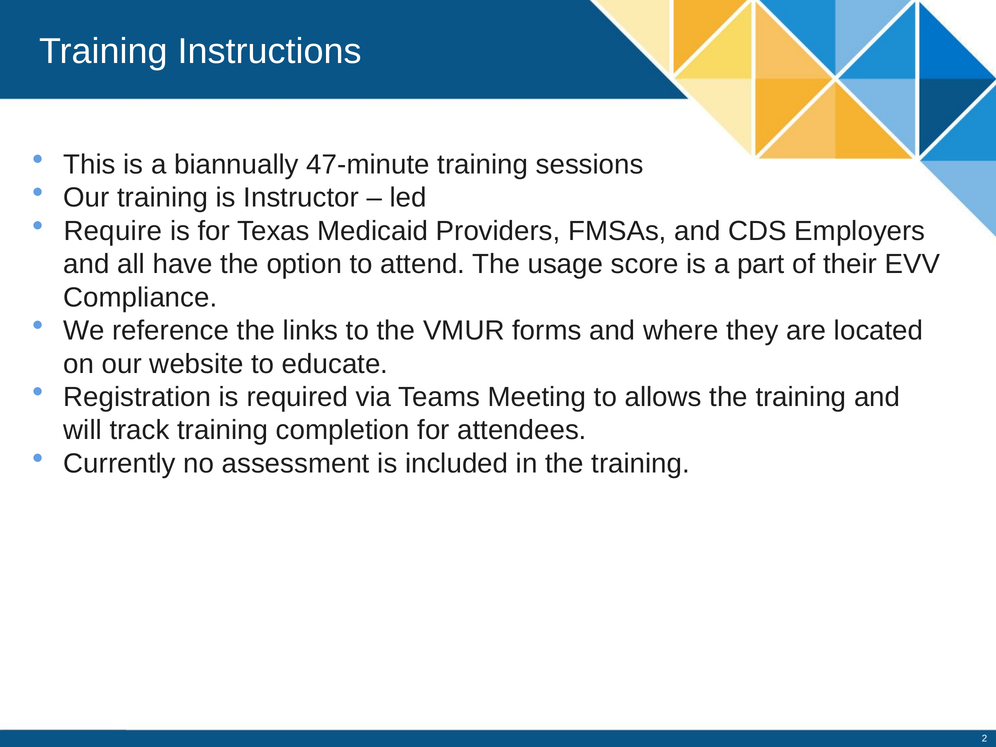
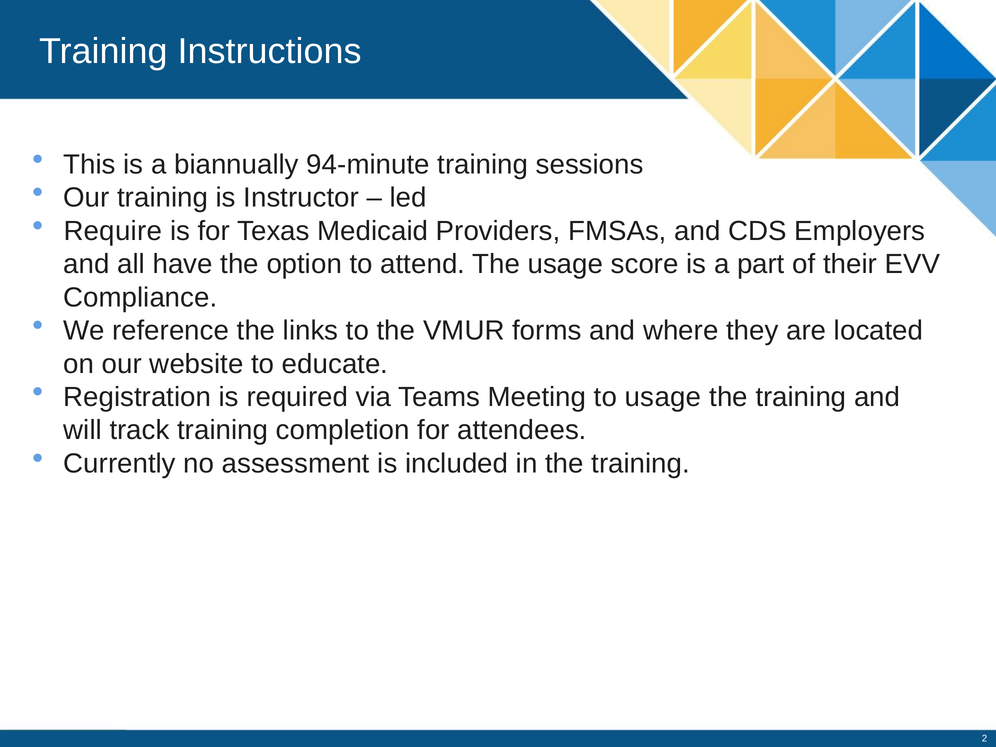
47-minute: 47-minute -> 94-minute (368, 165)
to allows: allows -> usage (663, 397)
